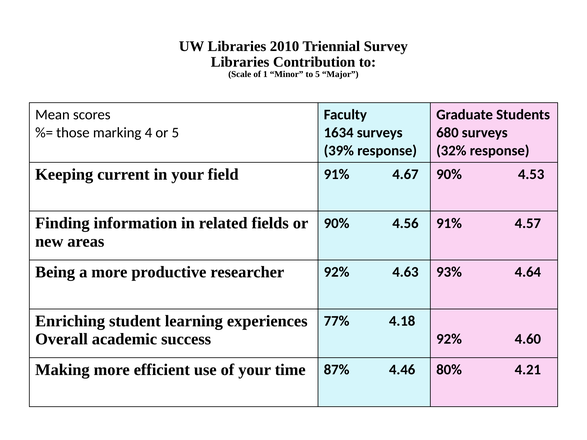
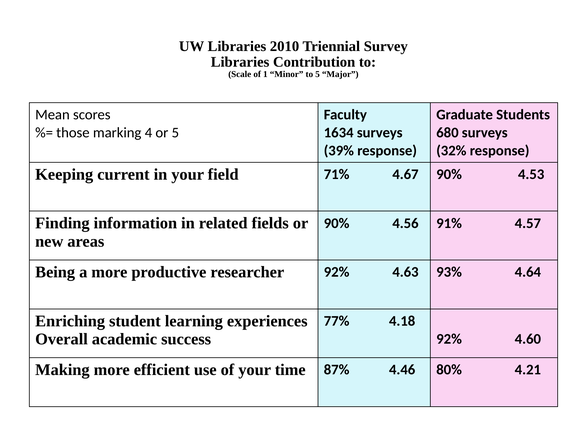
field 91%: 91% -> 71% (337, 174)
